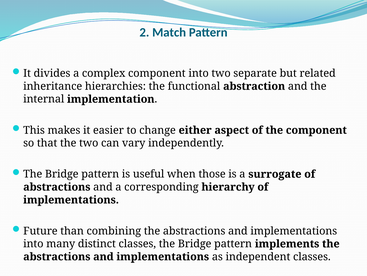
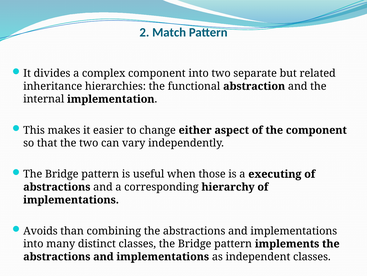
surrogate: surrogate -> executing (275, 174)
Future: Future -> Avoids (40, 230)
